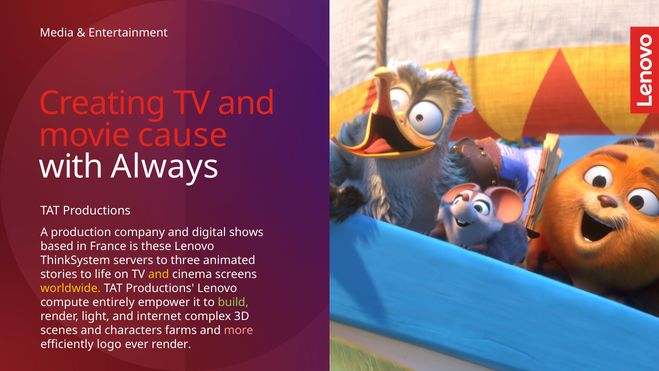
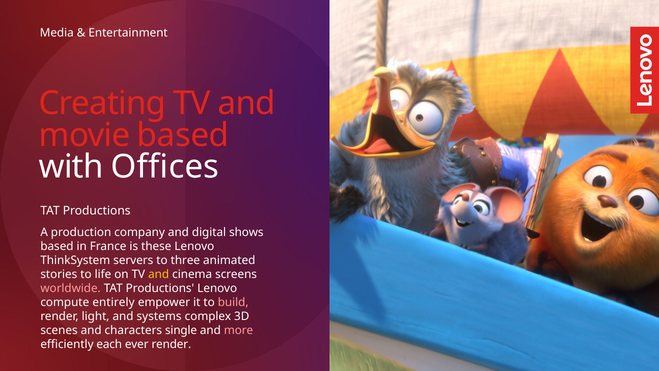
movie cause: cause -> based (183, 135)
Always: Always -> Offices (165, 167)
worldwide colour: yellow -> pink (71, 288)
build colour: light green -> pink (233, 302)
internet: internet -> systems (159, 316)
farms: farms -> single (181, 330)
logo: logo -> each (109, 344)
